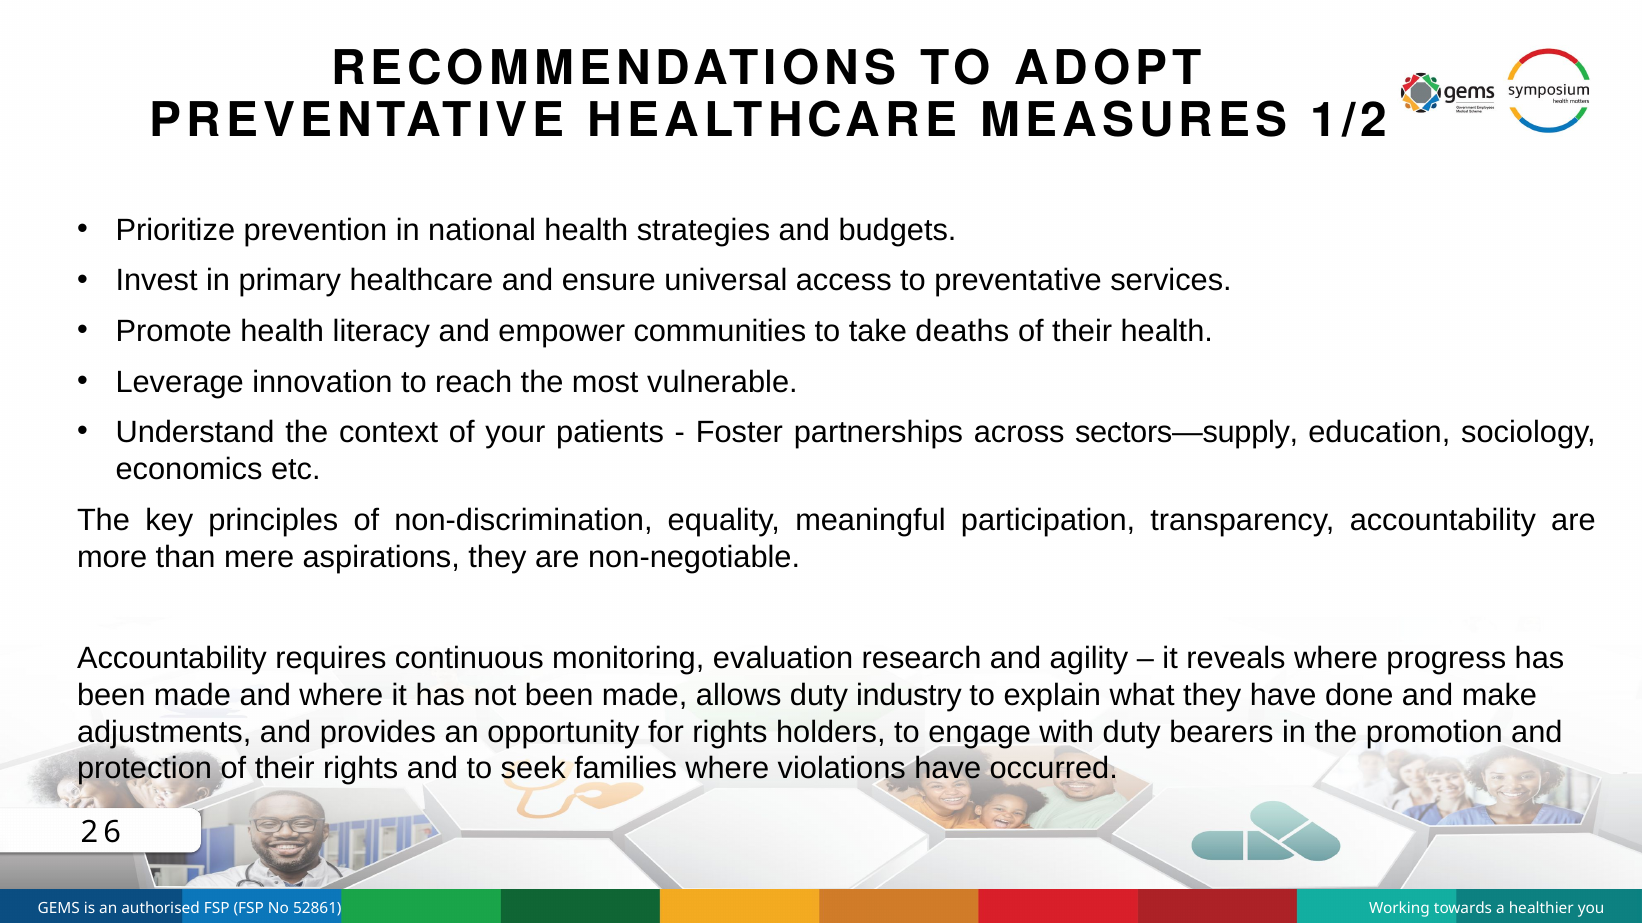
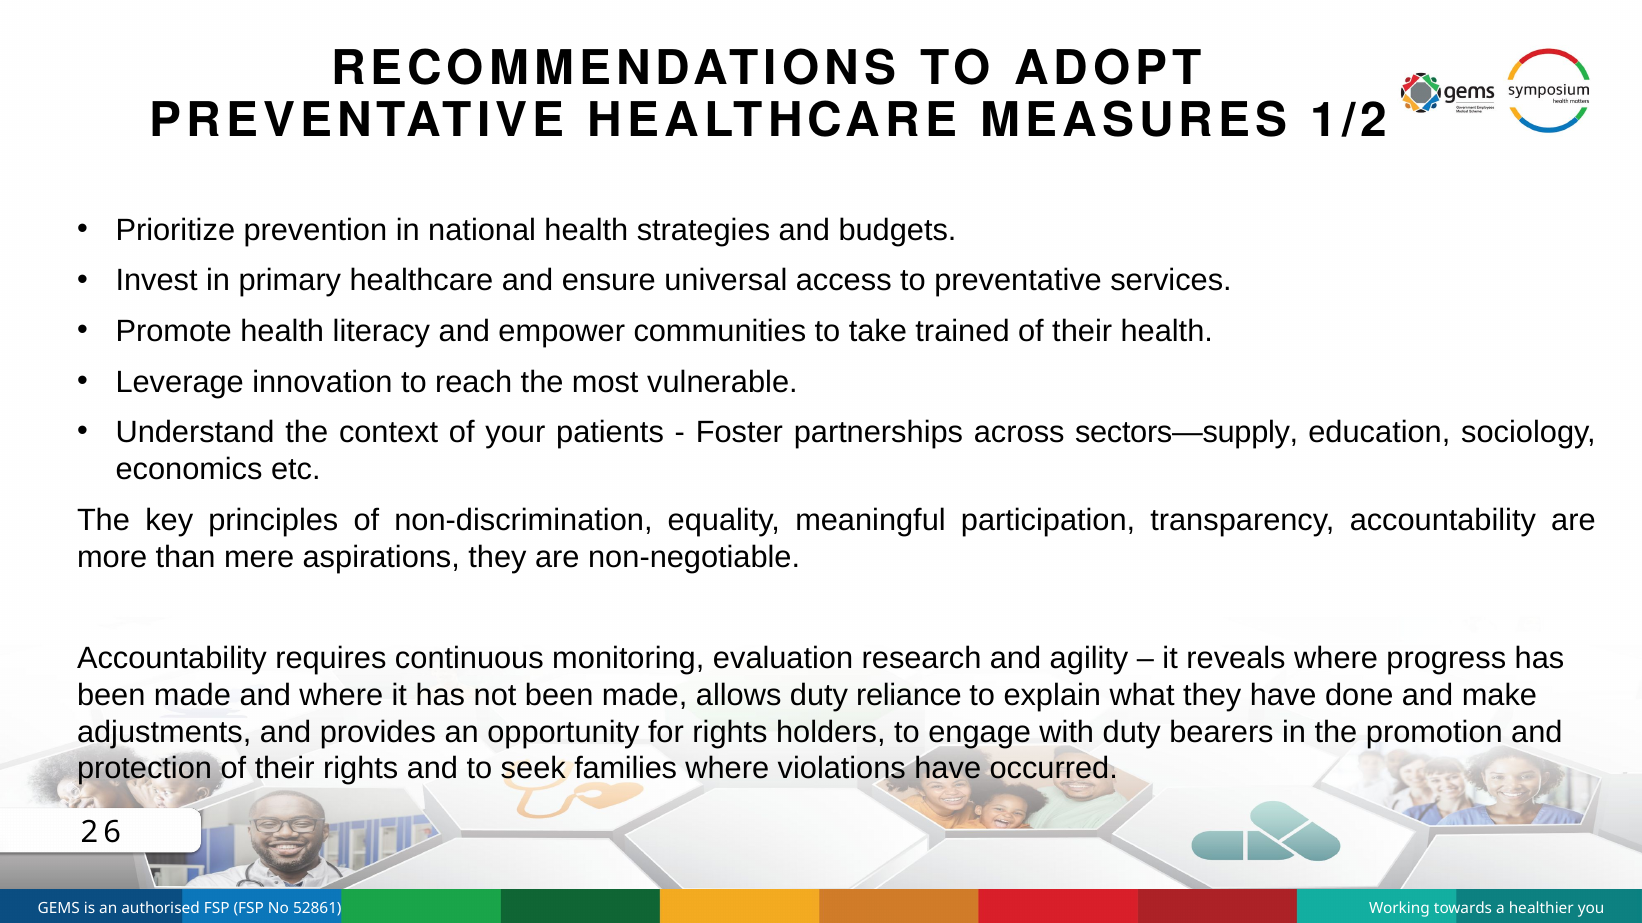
deaths: deaths -> trained (963, 332)
industry: industry -> reliance (909, 695)
